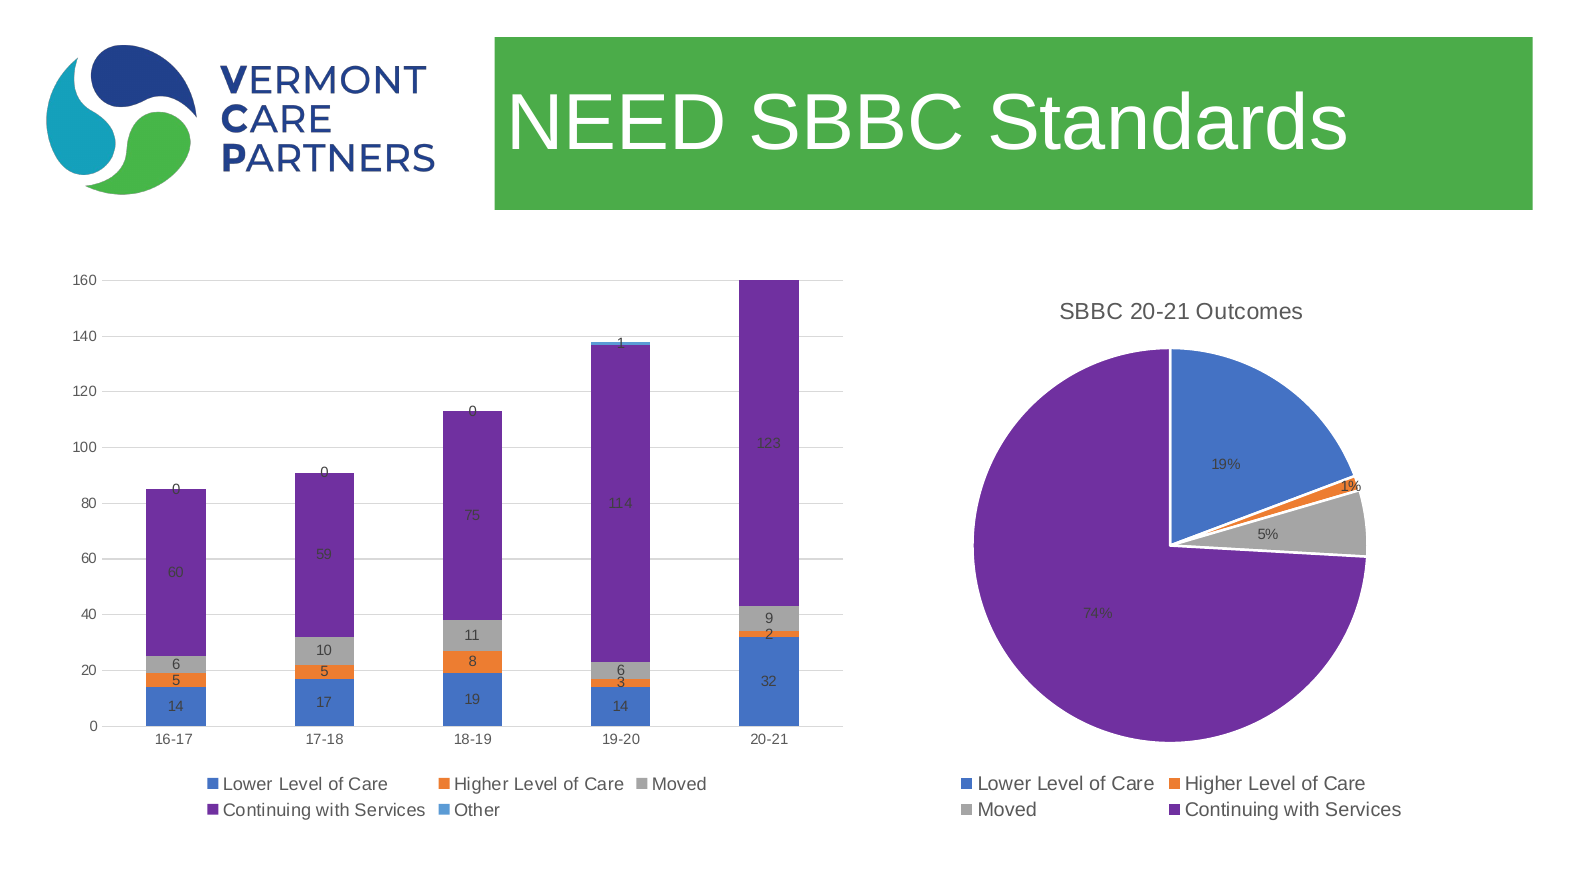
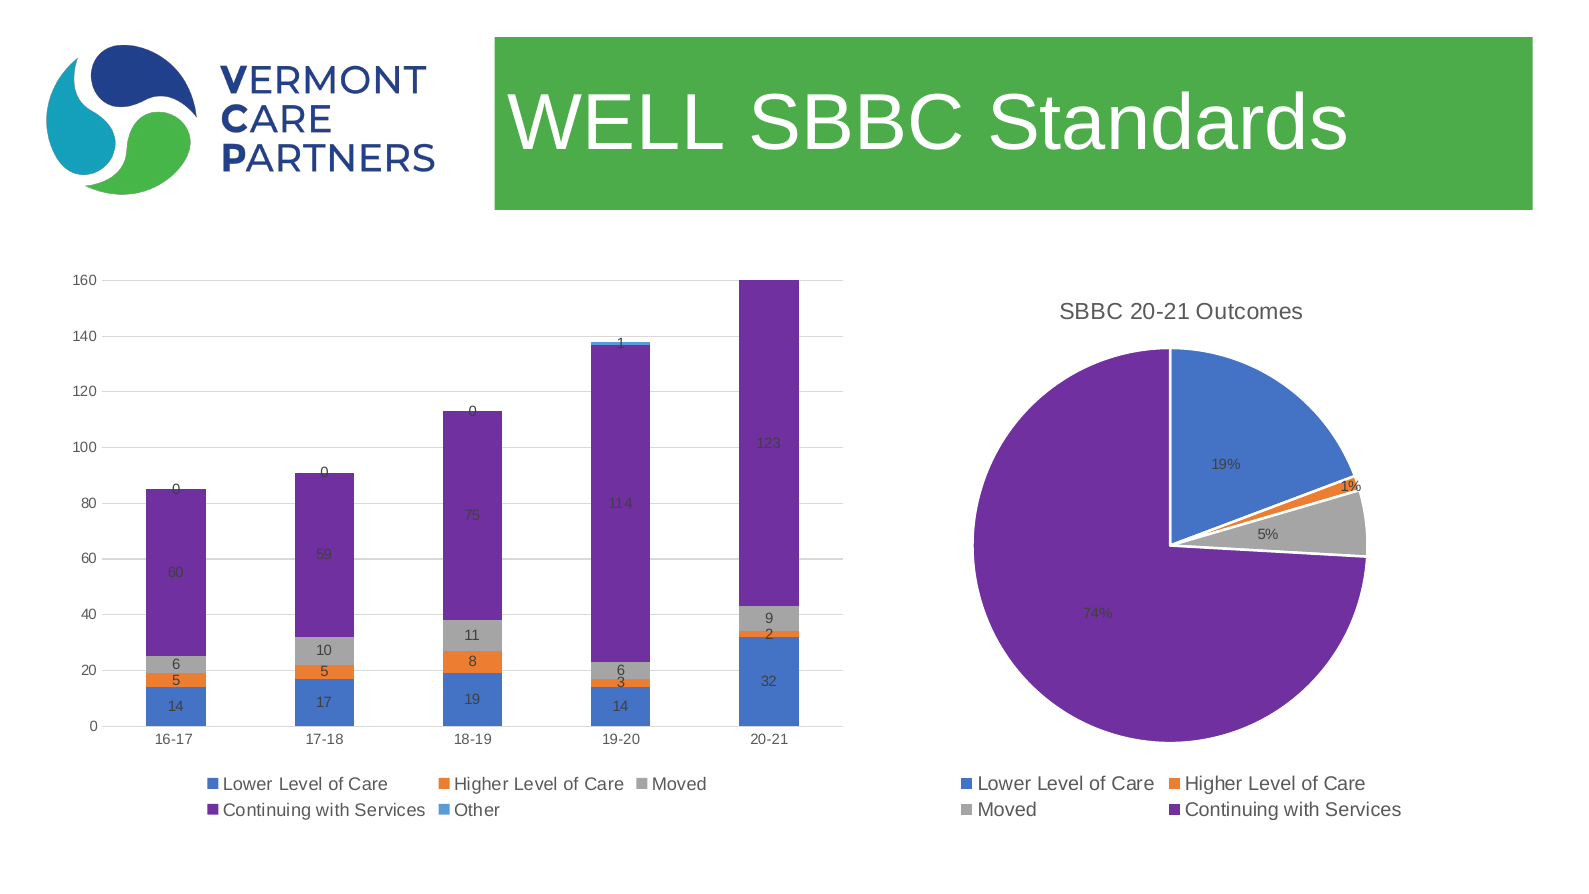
NEED: NEED -> WELL (616, 123)
